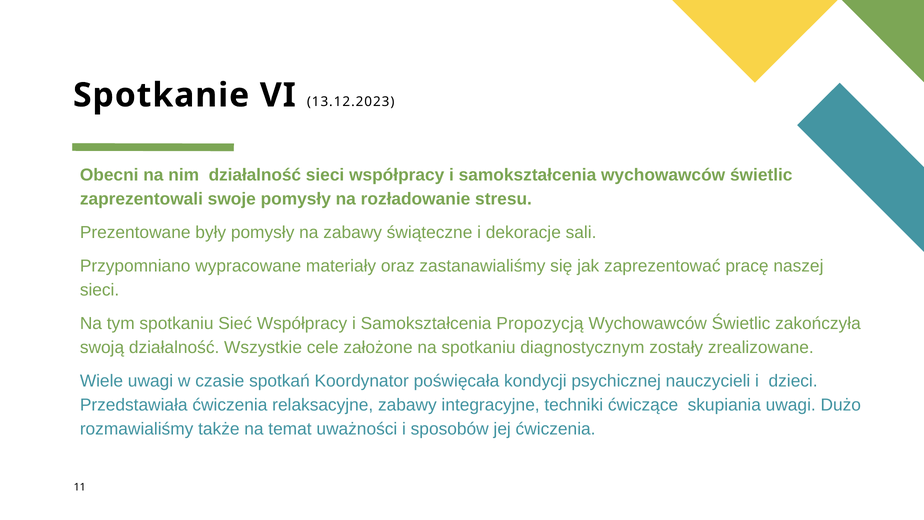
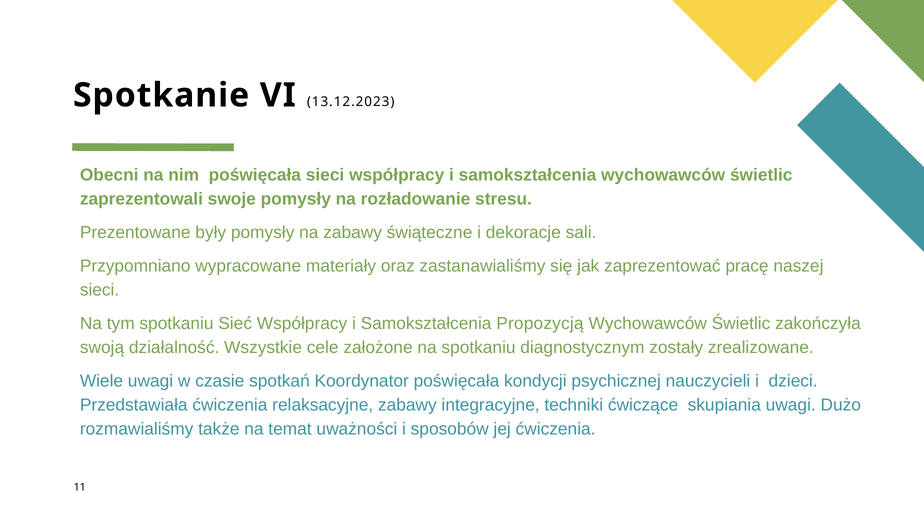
nim działalność: działalność -> poświęcała (255, 175)
